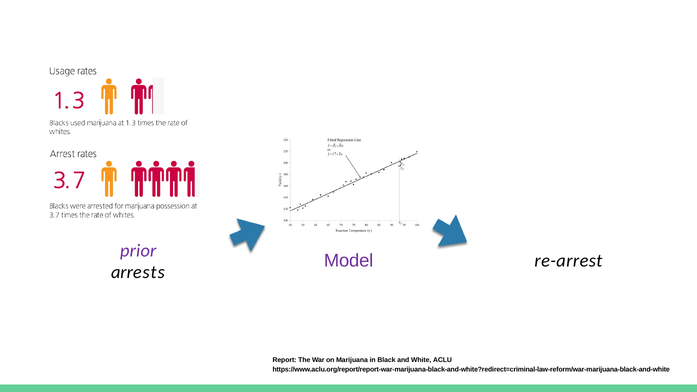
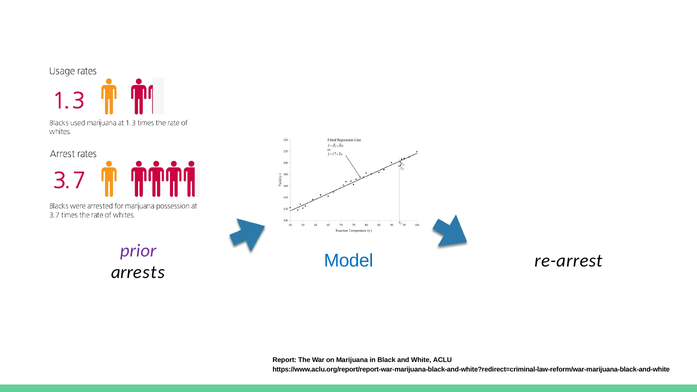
Model colour: purple -> blue (349, 261)
